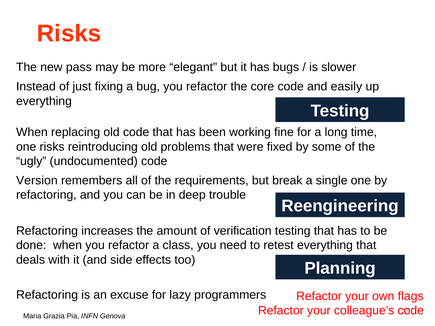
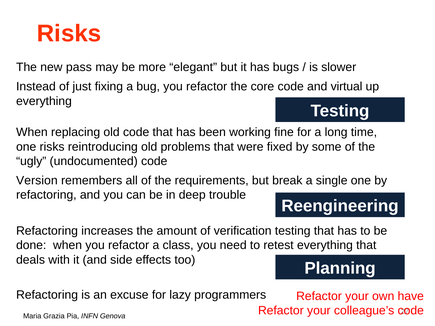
easily: easily -> virtual (347, 87)
flags: flags -> have (411, 296)
